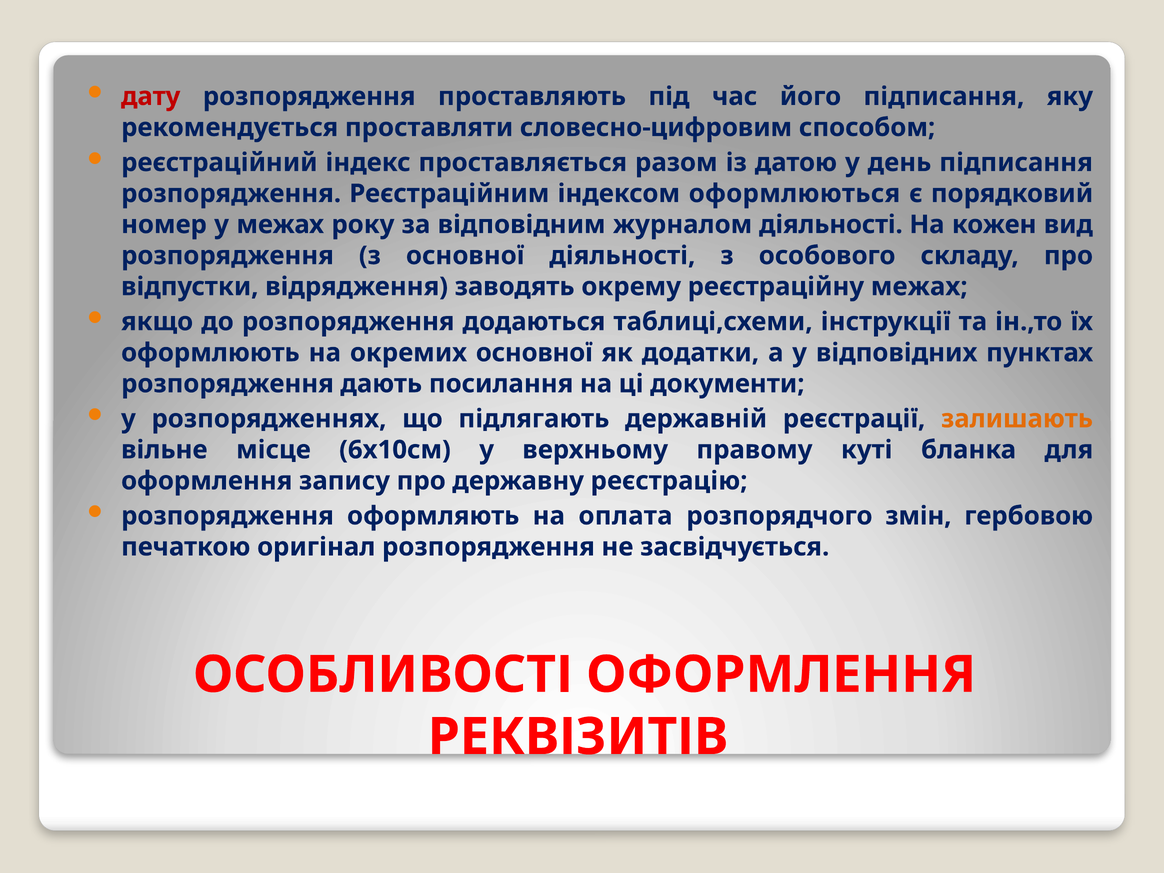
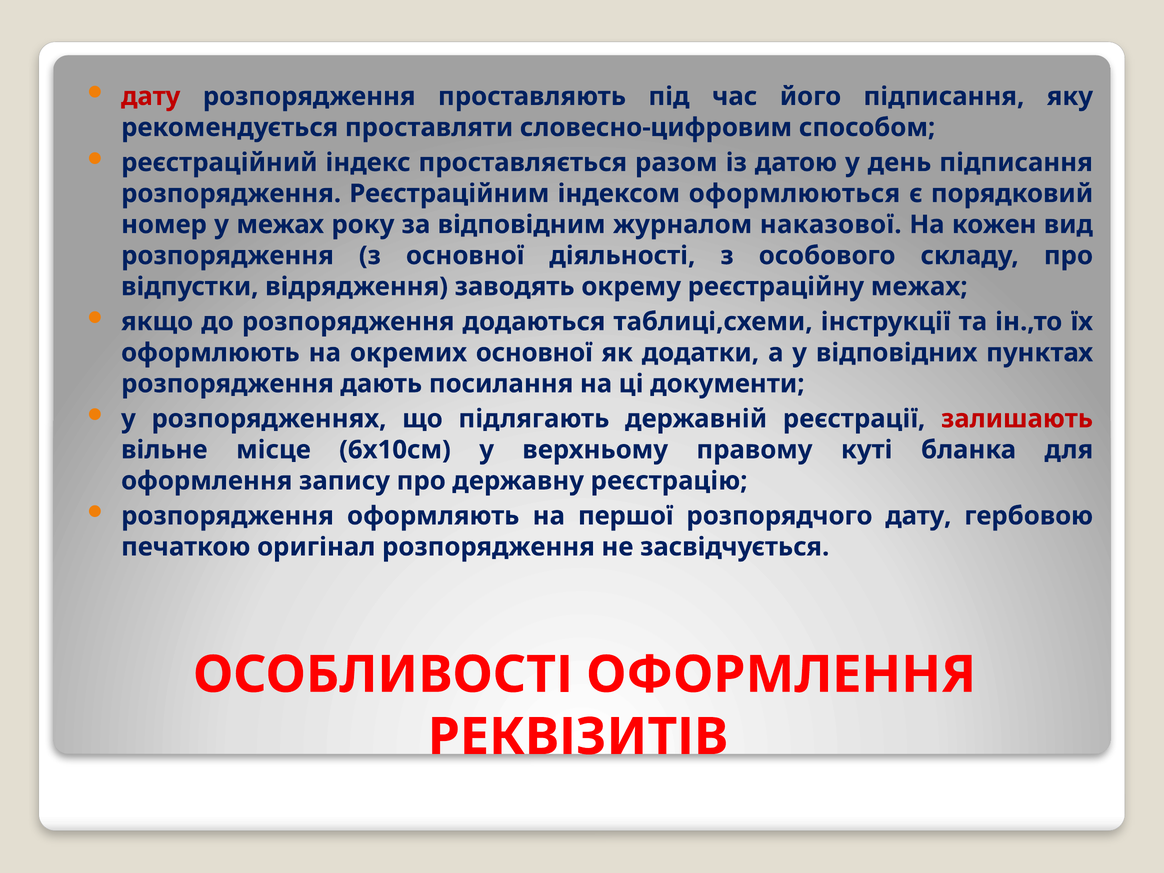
журналом діяльності: діяльності -> наказової (831, 225)
залишають colour: orange -> red (1017, 419)
оплата: оплата -> першої (626, 516)
розпорядчого змін: змін -> дату (918, 516)
